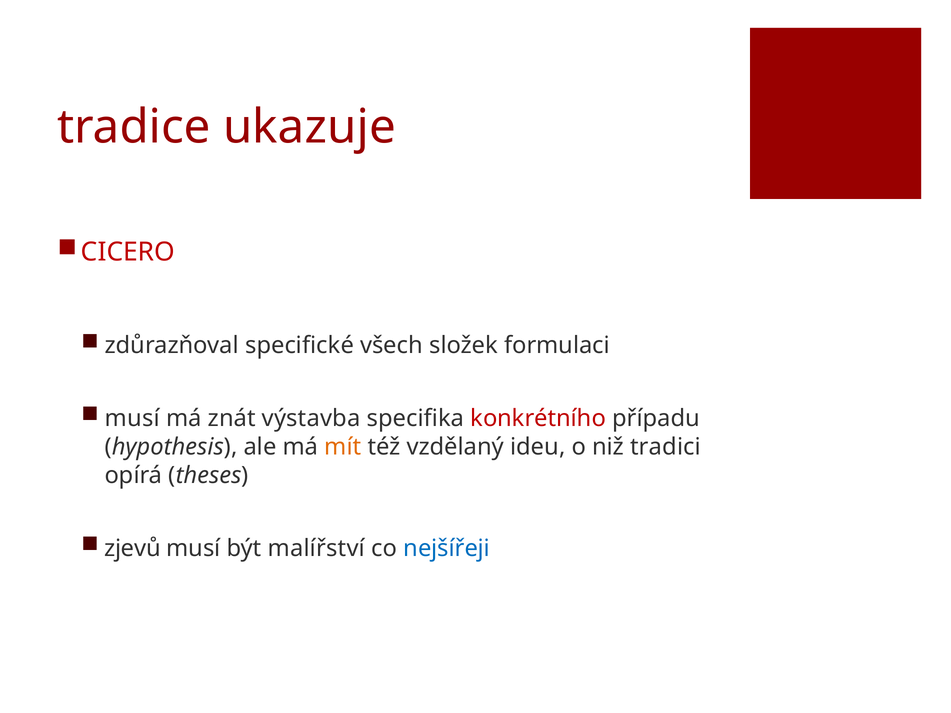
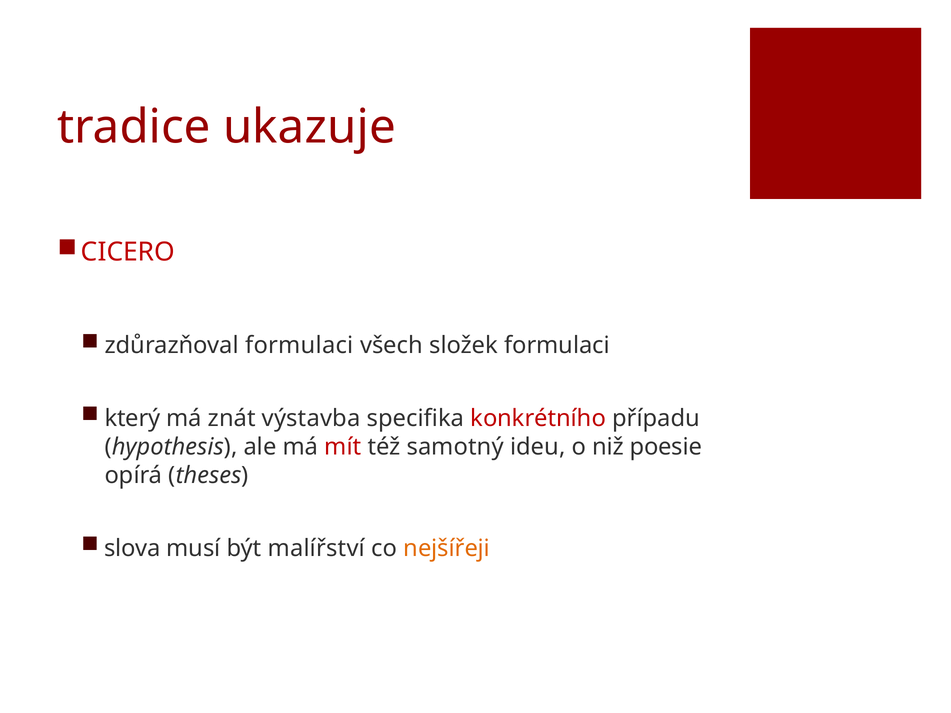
zdůrazňoval specifické: specifické -> formulaci (299, 346)
musí: musí -> který (132, 419)
mít colour: orange -> red (343, 447)
vzdělaný: vzdělaný -> samotný (455, 447)
tradici: tradici -> poesie (666, 447)
zjevů: zjevů -> slova (132, 549)
nejšířeji colour: blue -> orange (447, 549)
